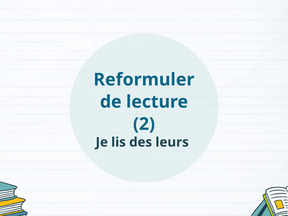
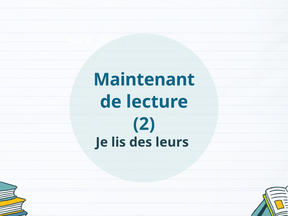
Reformuler: Reformuler -> Maintenant (144, 80)
